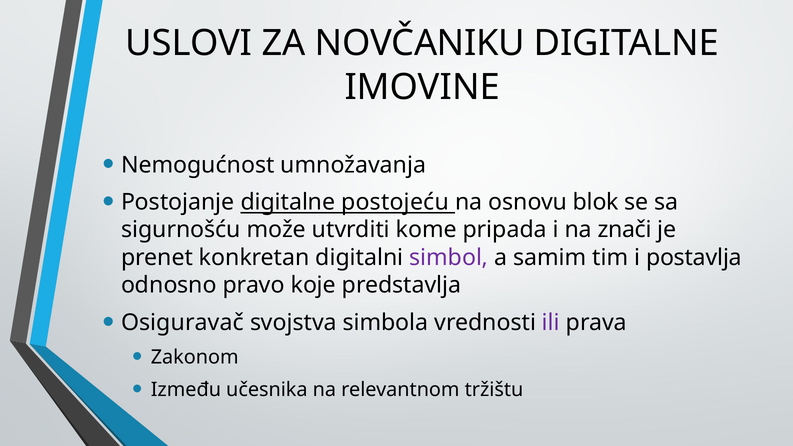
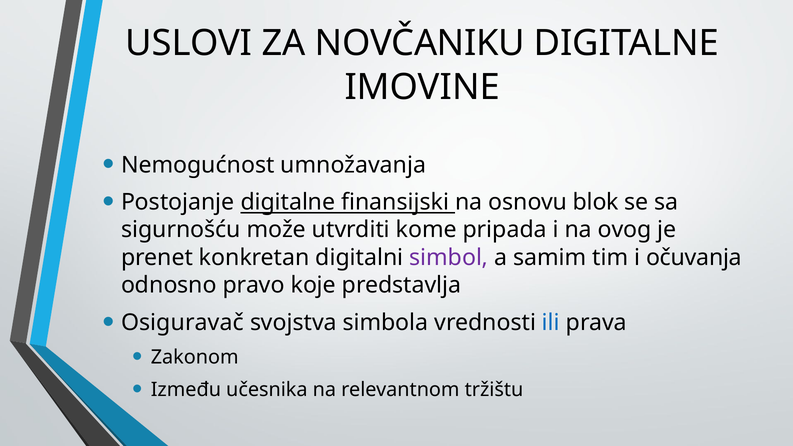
postojeću: postojeću -> finansijski (395, 202)
znači: znači -> ovog (625, 230)
postavlja: postavlja -> očuvanja (694, 258)
ili colour: purple -> blue (551, 323)
